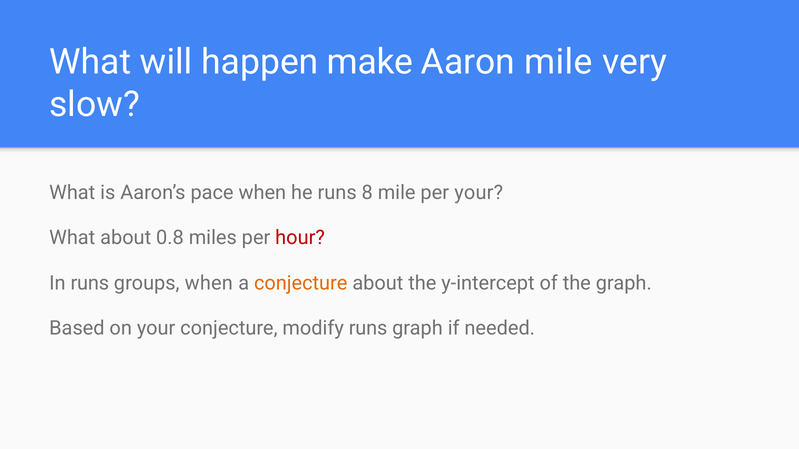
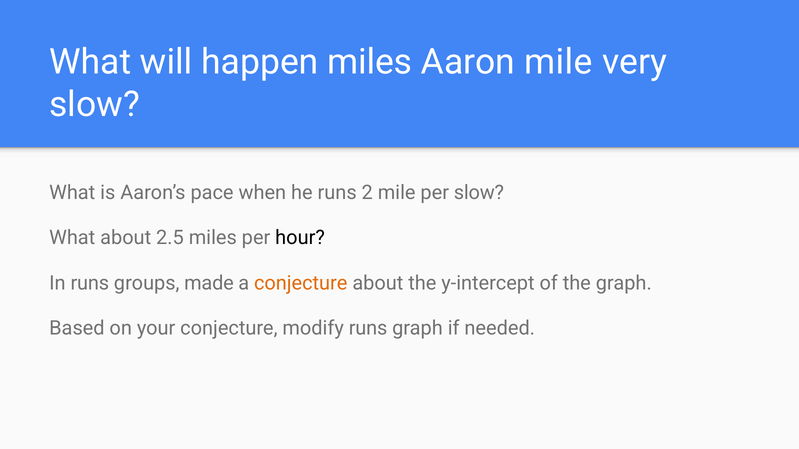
happen make: make -> miles (370, 62)
8: 8 -> 2 (367, 193)
per your: your -> slow (479, 193)
0.8: 0.8 -> 2.5 (170, 238)
hour colour: red -> black (300, 238)
groups when: when -> made (209, 283)
